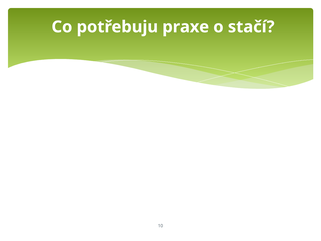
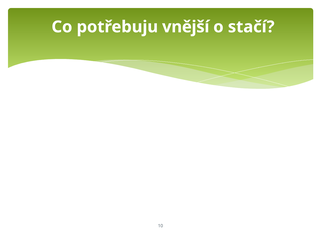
praxe: praxe -> vnější (186, 27)
